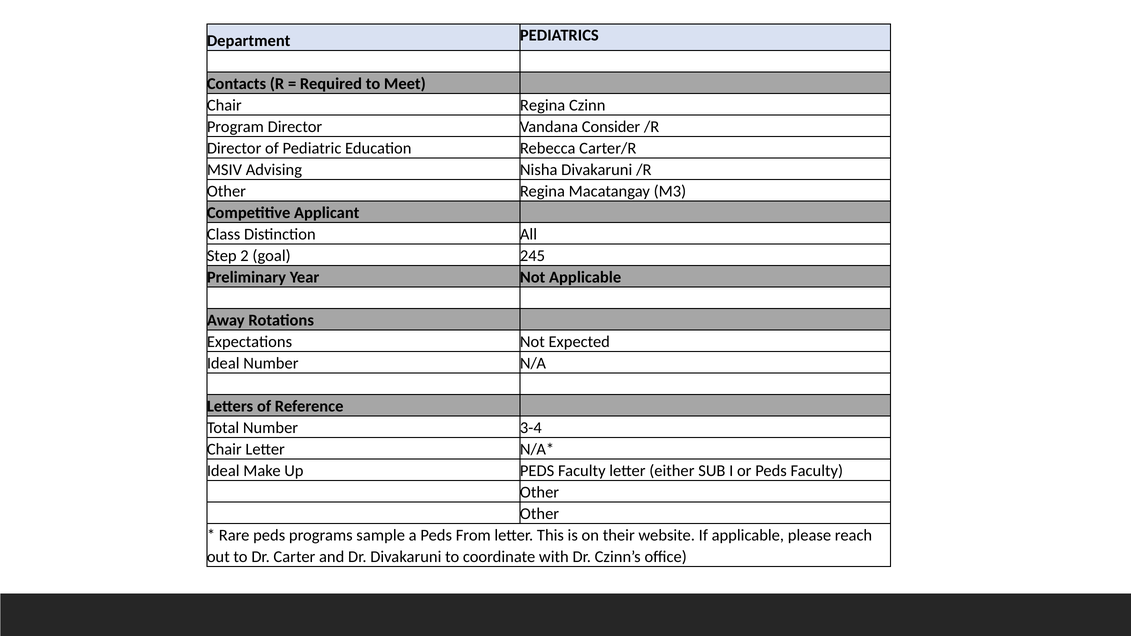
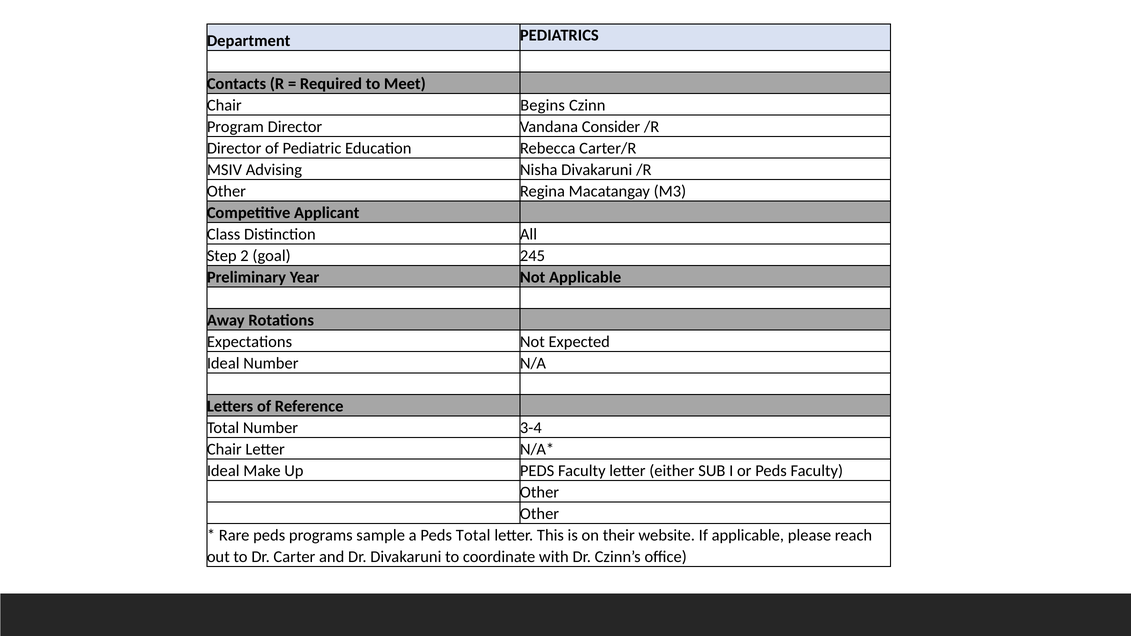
Chair Regina: Regina -> Begins (543, 105)
Peds From: From -> Total (473, 535)
